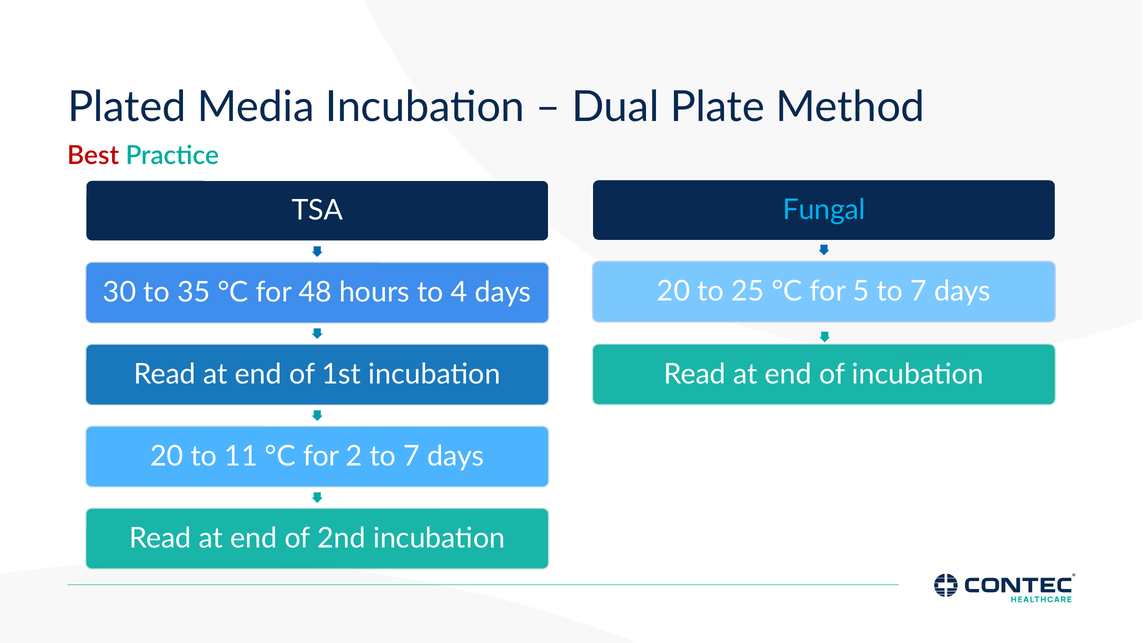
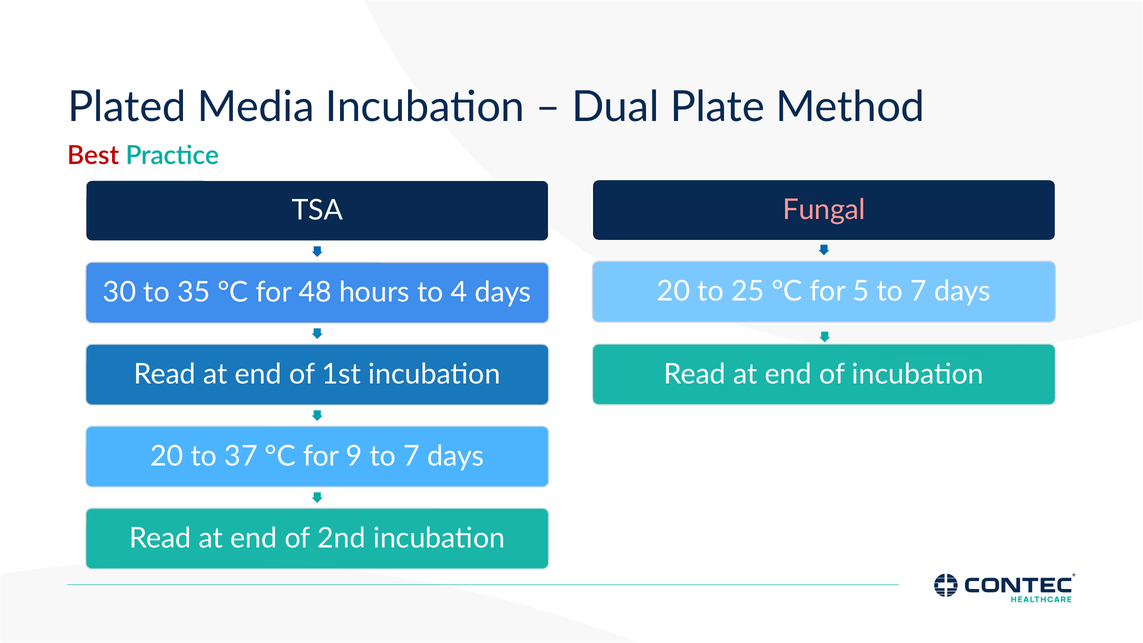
Fungal colour: light blue -> pink (824, 210)
11: 11 -> 37 (241, 456)
2: 2 -> 9 (354, 456)
